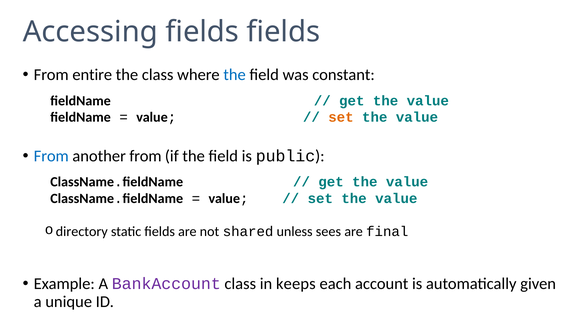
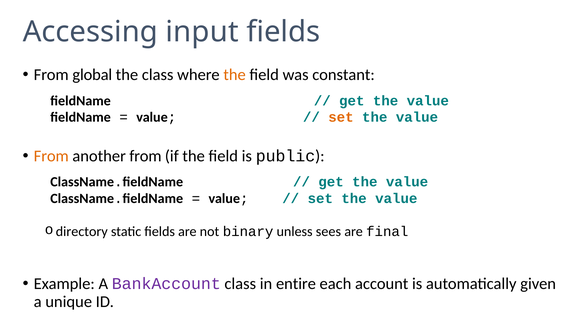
Accessing fields: fields -> input (202, 32)
entire: entire -> global (92, 75)
the colour: blue -> orange (235, 75)
From colour: blue -> orange (51, 156)
shared: shared -> binary (248, 232)
keeps: keeps -> entire (296, 284)
